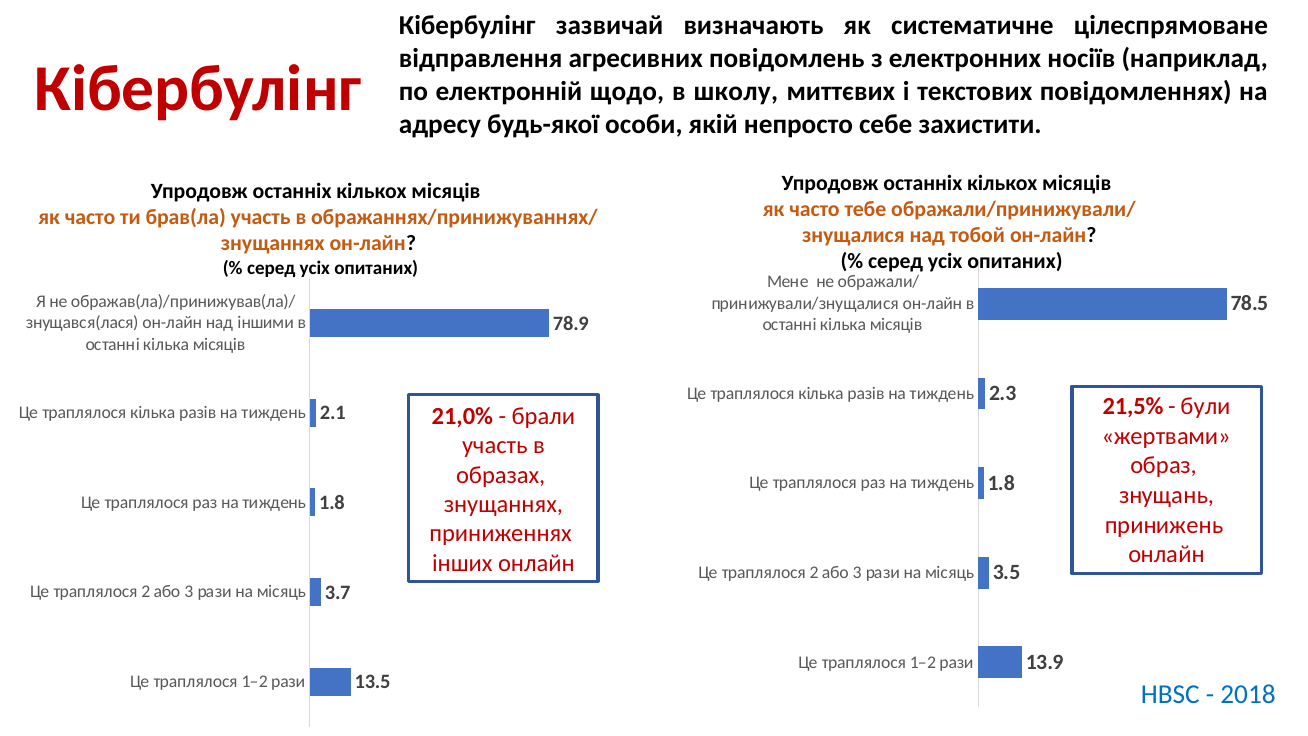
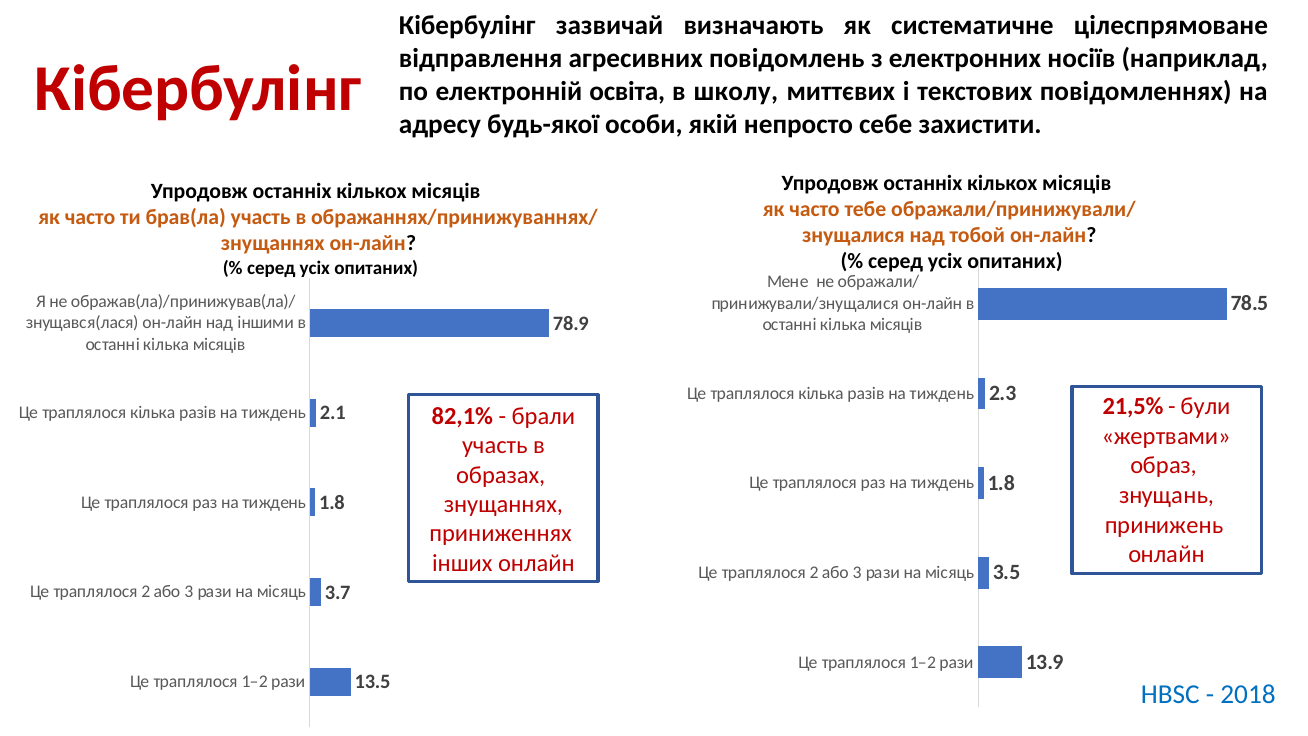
щодо: щодо -> освіта (627, 91)
21,0%: 21,0% -> 82,1% (462, 416)
